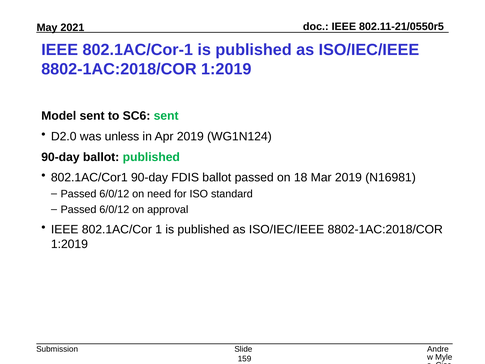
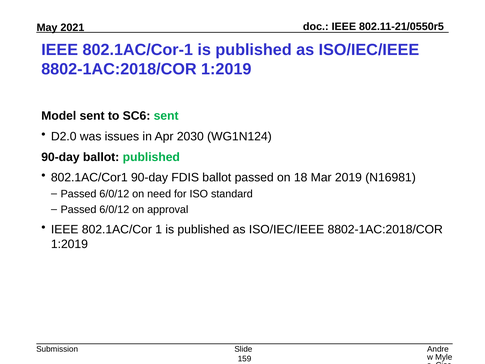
unless: unless -> issues (122, 136)
Apr 2019: 2019 -> 2030 (190, 136)
